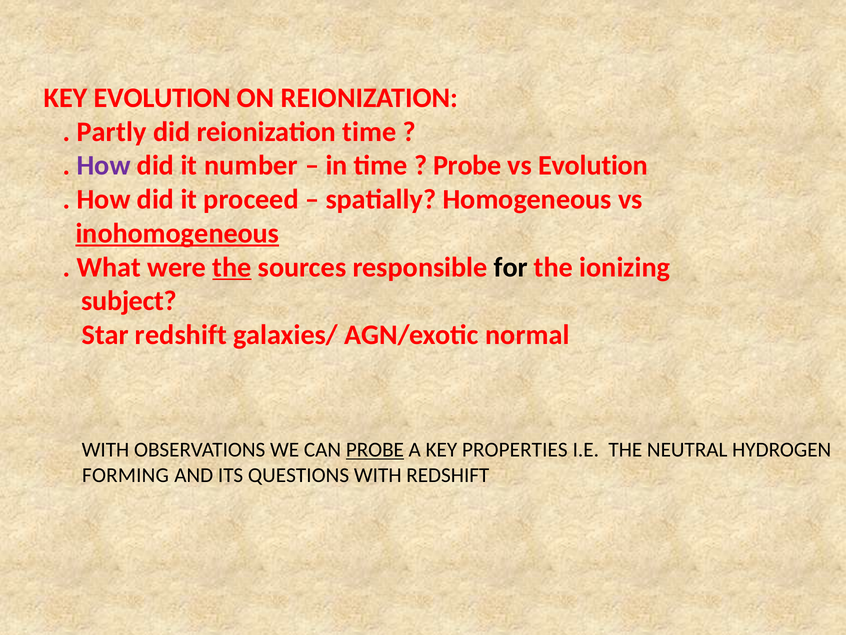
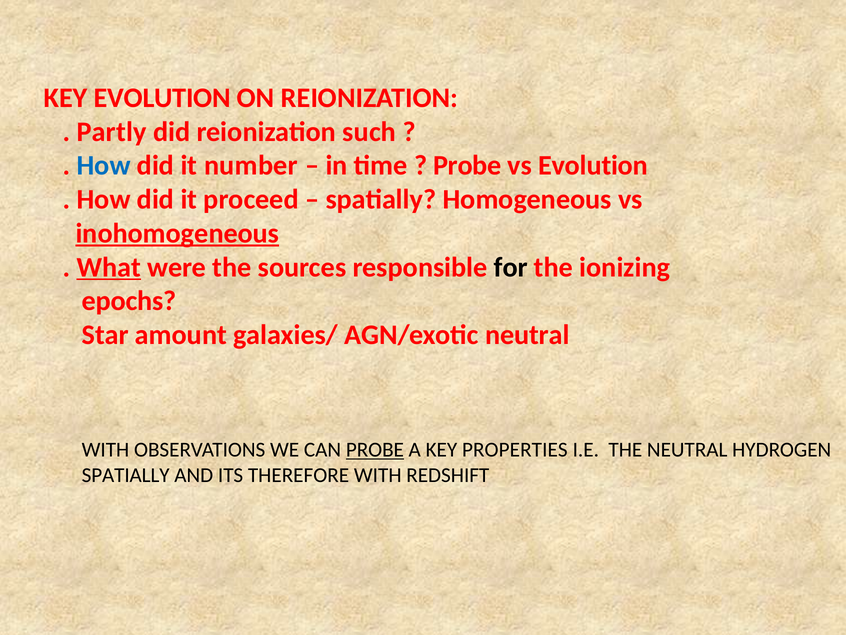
reionization time: time -> such (369, 132)
How colour: purple -> blue (104, 165)
What underline: none -> present (109, 267)
the underline: present -> none (232, 267)
subject: subject -> epochs (129, 301)
Star redshift: redshift -> amount (181, 335)
AGN/exotic normal: normal -> neutral (527, 335)
FORMING: FORMING -> SPATIALLY (126, 475)
QUESTIONS: QUESTIONS -> THEREFORE (299, 475)
